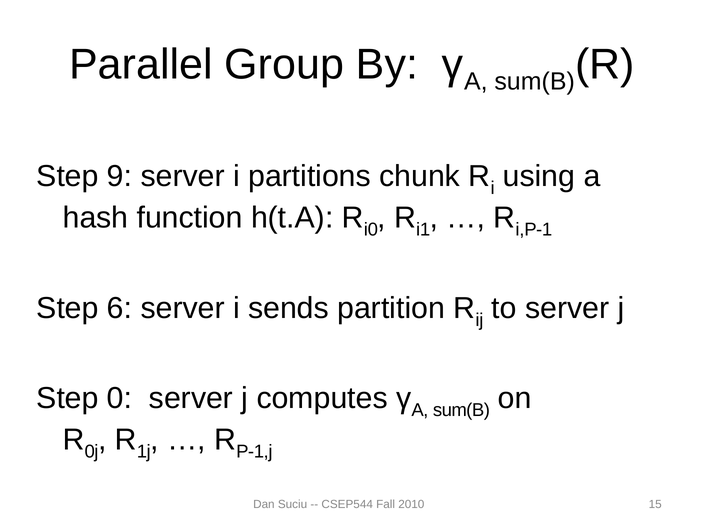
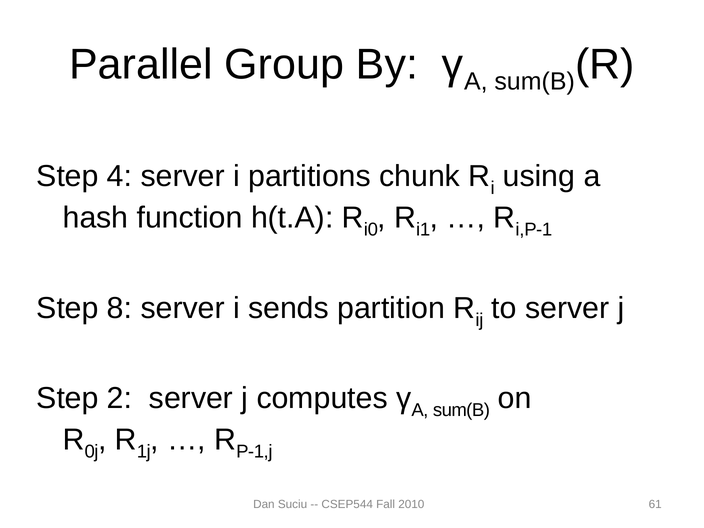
9: 9 -> 4 (120, 176)
6: 6 -> 8 (120, 308)
0: 0 -> 2 (120, 398)
15: 15 -> 61 (655, 504)
